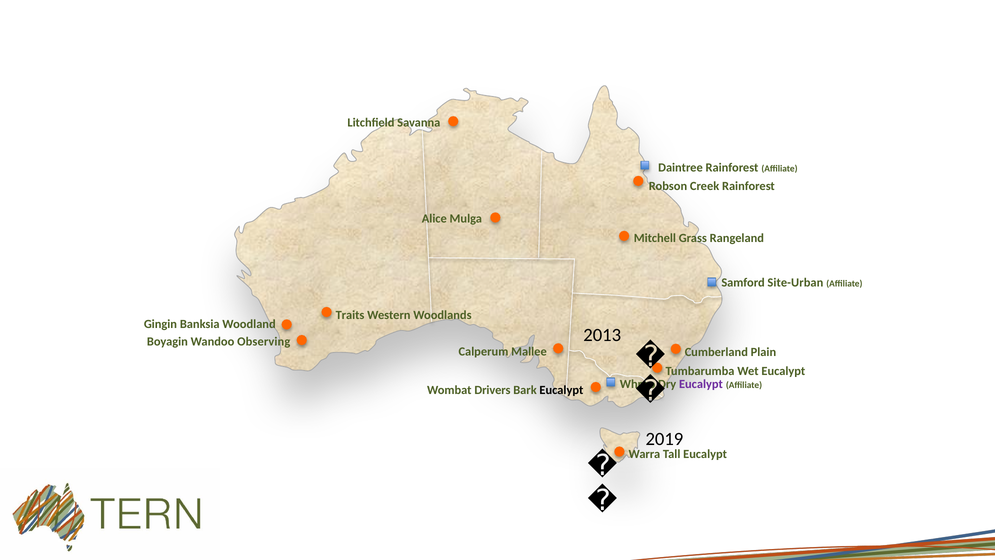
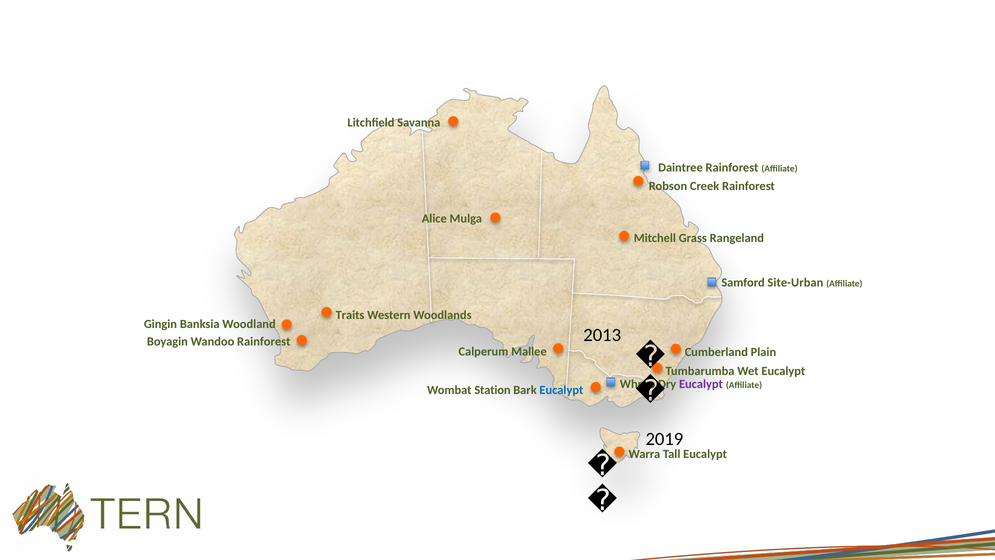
Wandoo Observing: Observing -> Rainforest (264, 342)
Drivers: Drivers -> Station (492, 390)
Eucalypt colour: black -> blue (561, 390)
